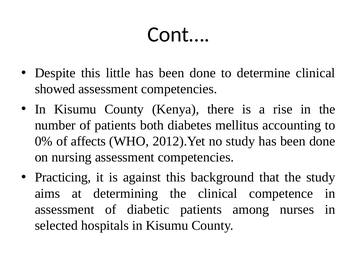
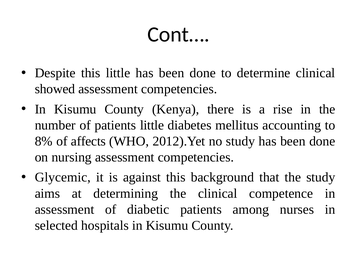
patients both: both -> little (152, 126)
0%: 0% -> 8% (44, 142)
Practicing: Practicing -> Glycemic (63, 178)
